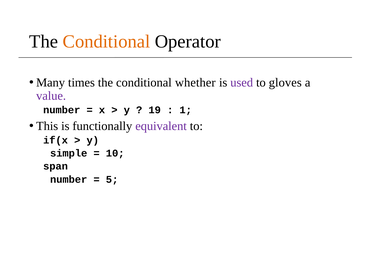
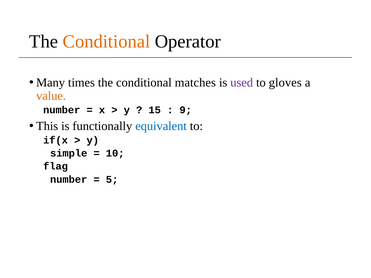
whether: whether -> matches (195, 83)
value colour: purple -> orange (51, 96)
19: 19 -> 15 (155, 110)
1: 1 -> 9 (186, 110)
equivalent colour: purple -> blue (161, 126)
span: span -> flag (56, 166)
